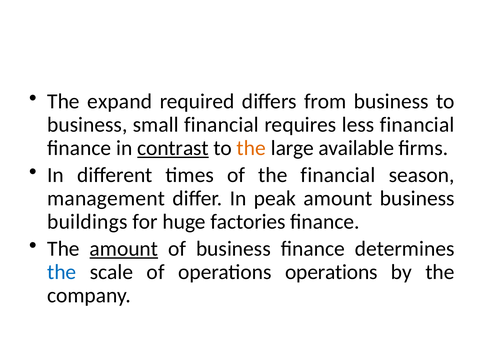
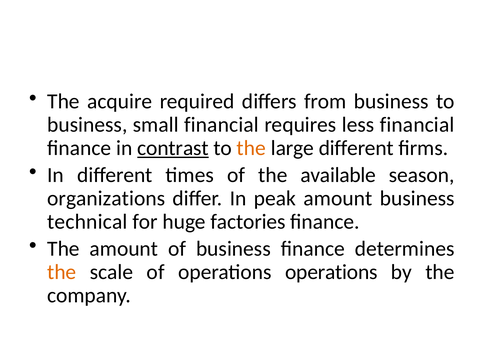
expand: expand -> acquire (120, 102)
large available: available -> different (356, 148)
the financial: financial -> available (338, 175)
management: management -> organizations (106, 198)
buildings: buildings -> technical (87, 222)
amount underline: present -> none (124, 249)
the colour: blue -> orange (62, 272)
